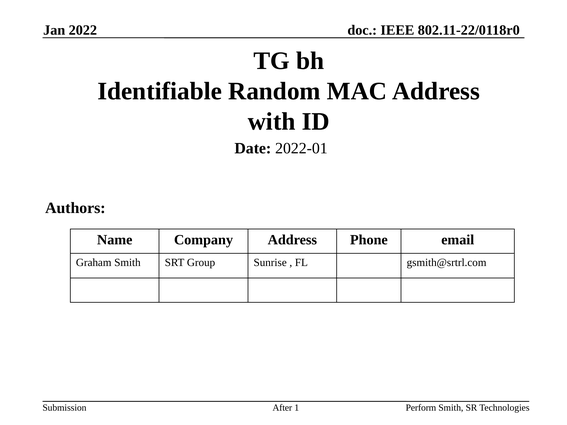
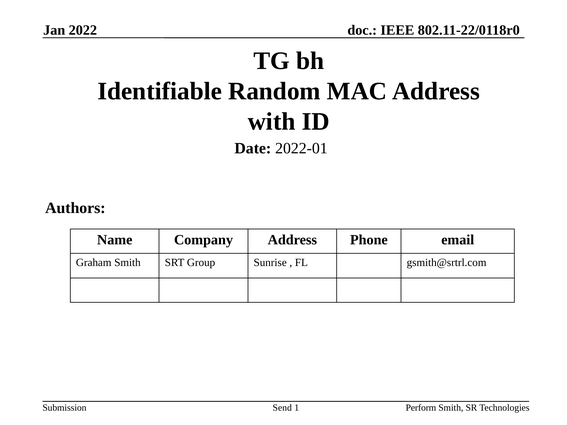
After: After -> Send (282, 408)
